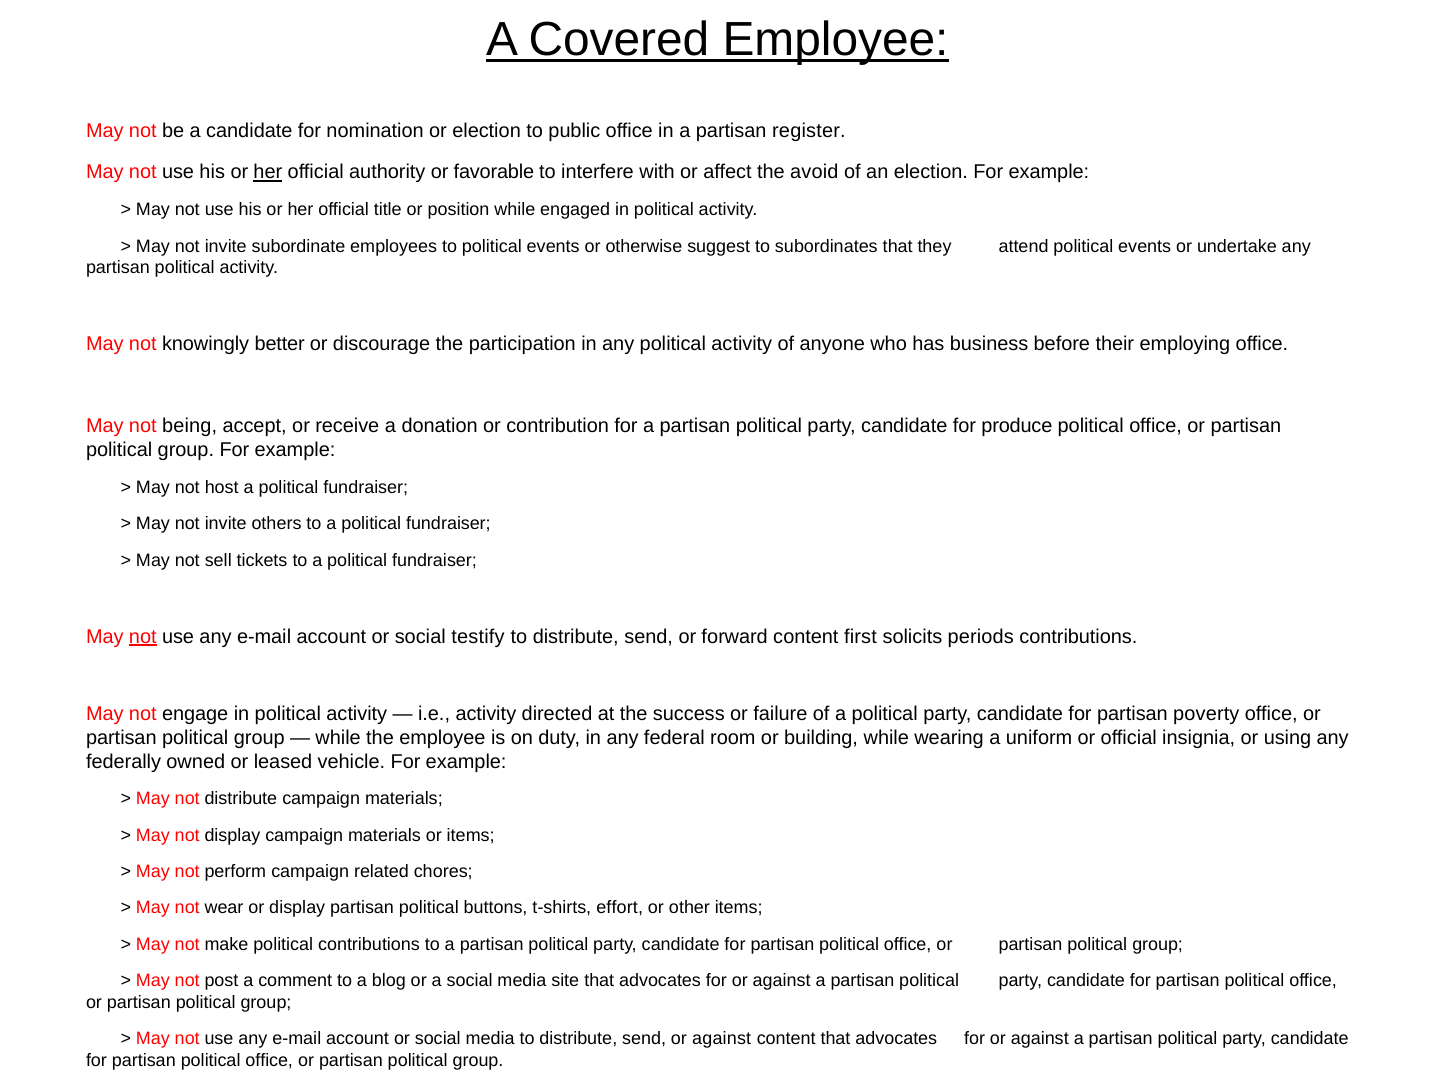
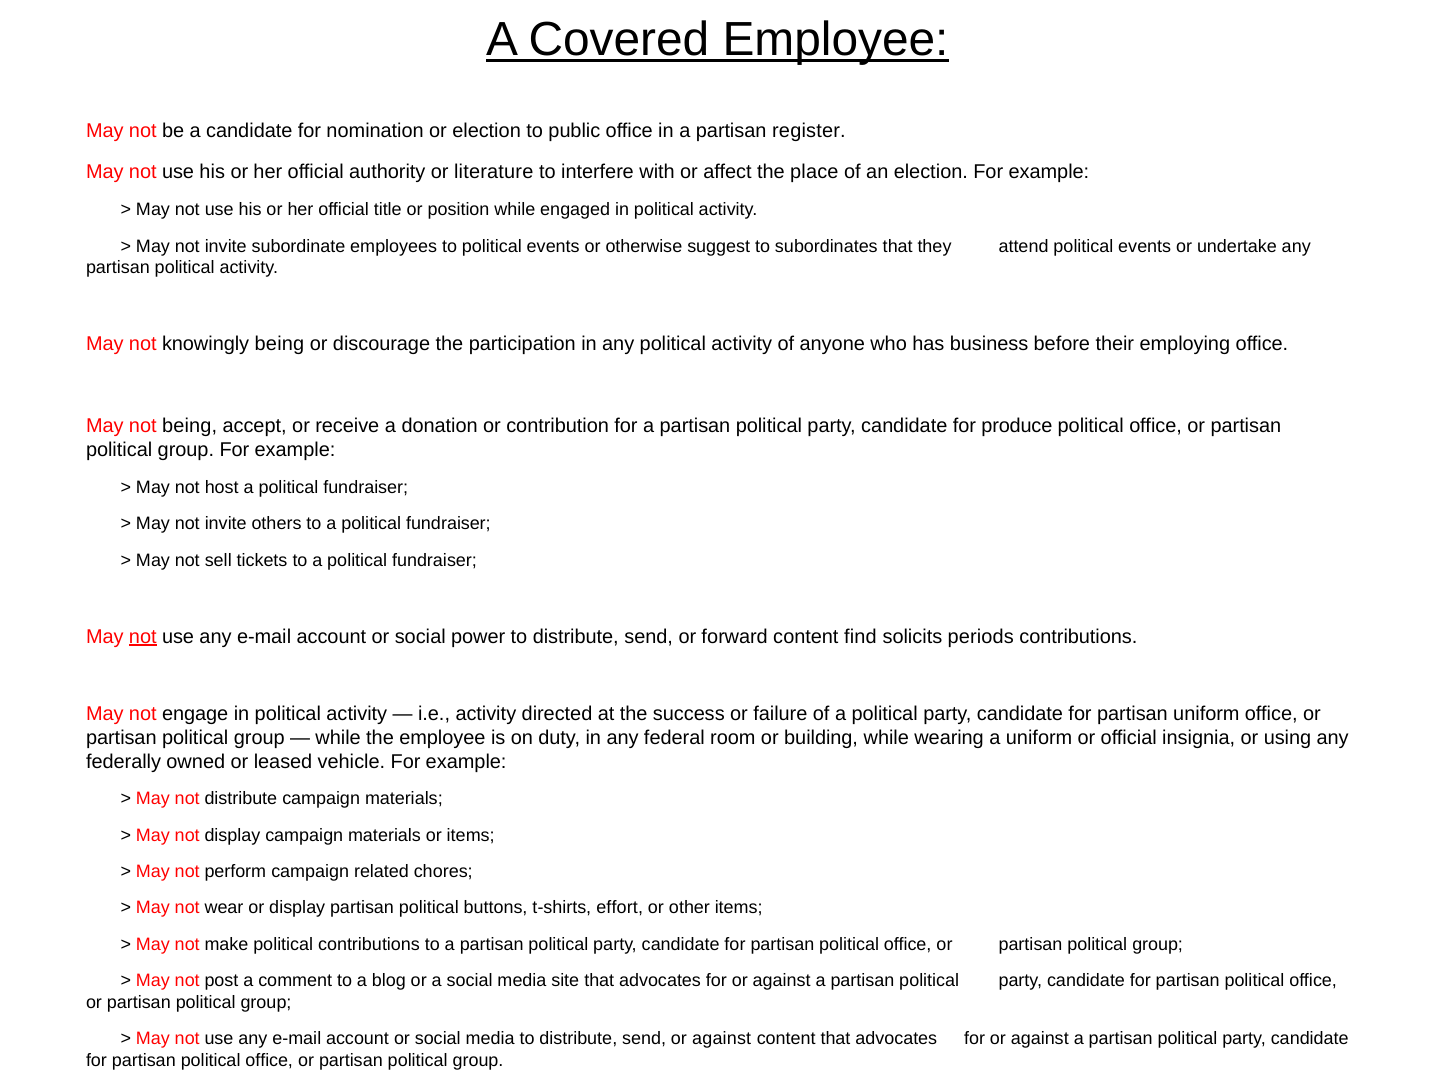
her underline: present -> none (268, 172)
favorable: favorable -> literature (494, 172)
avoid: avoid -> place (814, 172)
knowingly better: better -> being (279, 344)
testify: testify -> power (478, 637)
first: first -> find (860, 637)
partisan poverty: poverty -> uniform (1206, 714)
